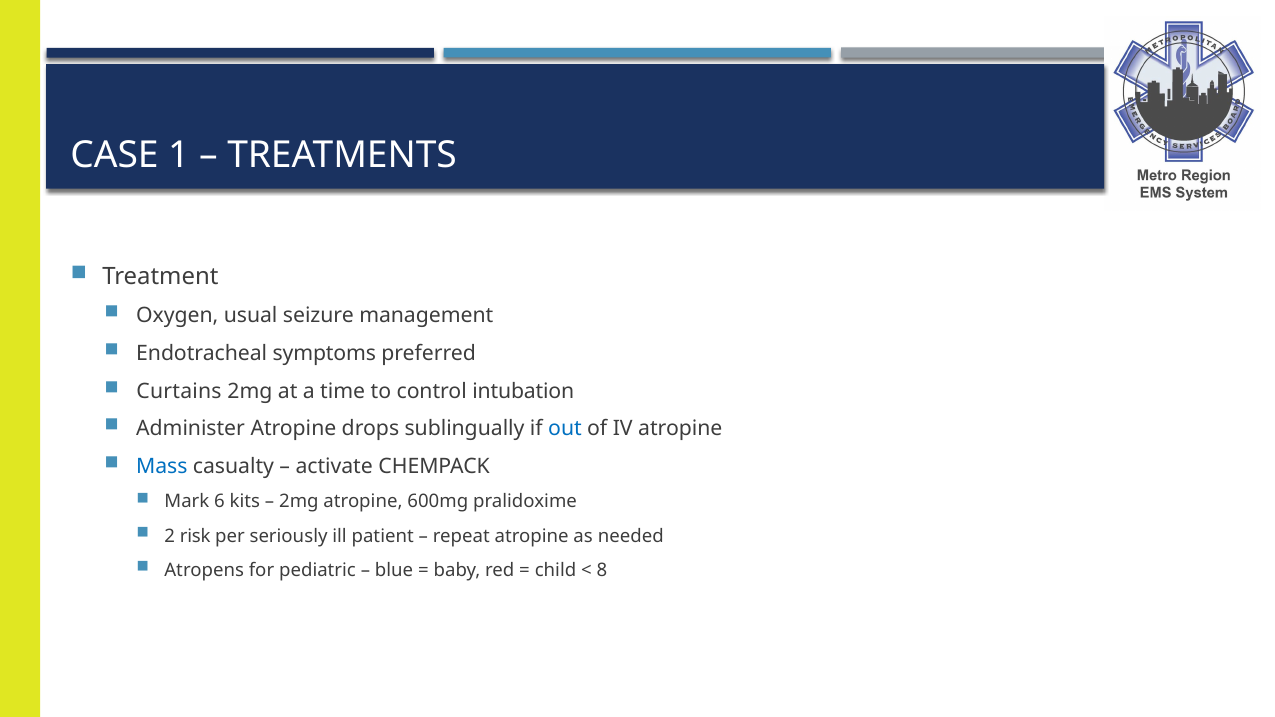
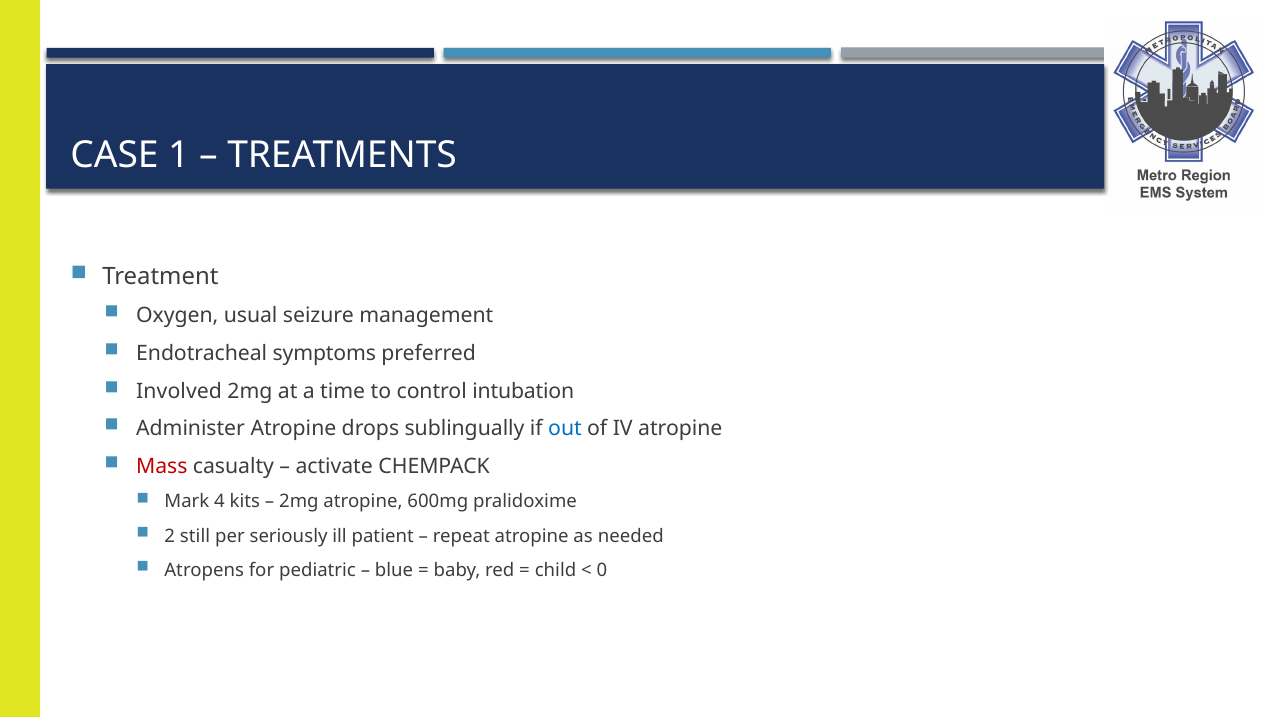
Curtains: Curtains -> Involved (179, 391)
Mass colour: blue -> red (162, 467)
6: 6 -> 4 (219, 502)
risk: risk -> still (195, 536)
8: 8 -> 0 (602, 570)
